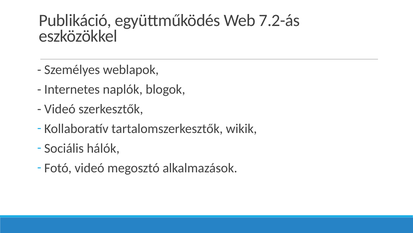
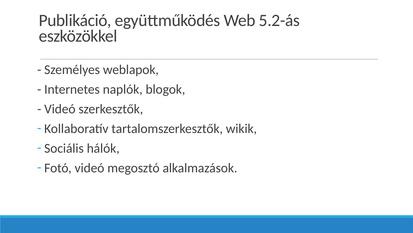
7.2-ás: 7.2-ás -> 5.2-ás (279, 20)
